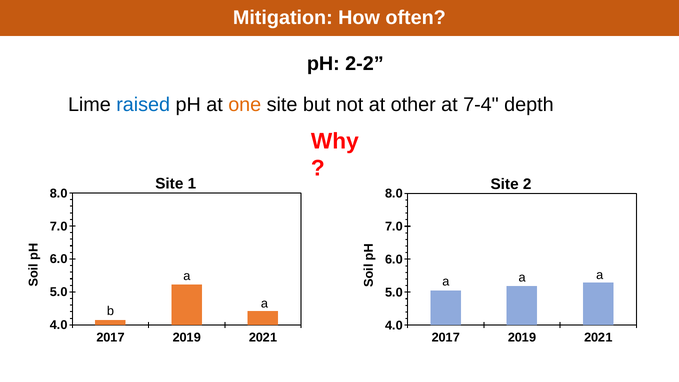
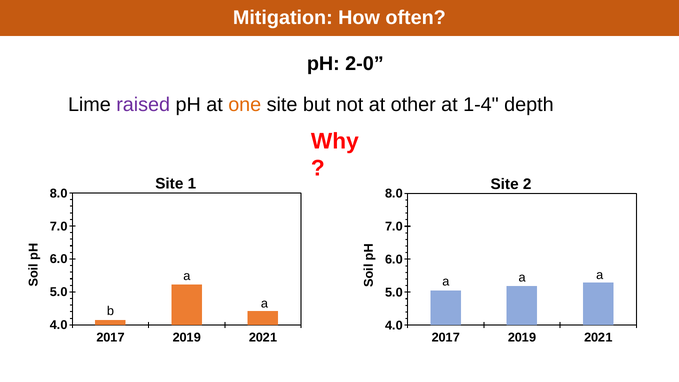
2-2: 2-2 -> 2-0 (364, 64)
raised colour: blue -> purple (143, 105)
7-4: 7-4 -> 1-4 (481, 105)
